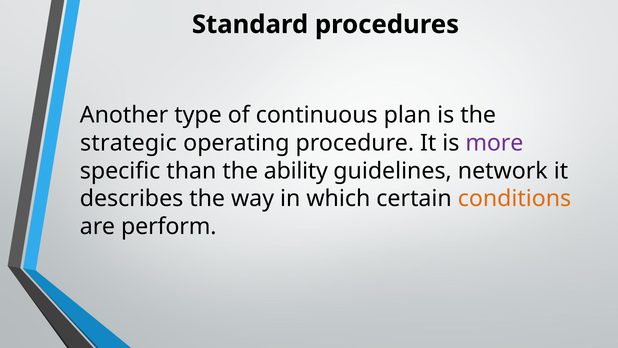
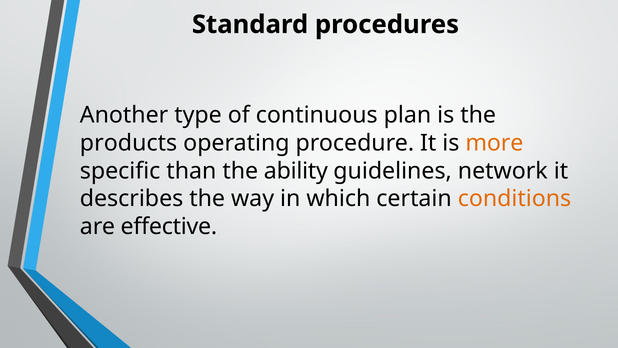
strategic: strategic -> products (129, 143)
more colour: purple -> orange (494, 143)
perform: perform -> effective (169, 226)
